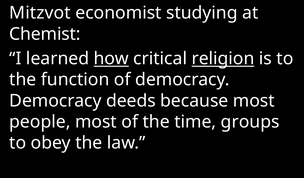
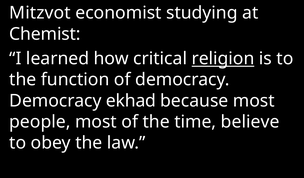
how underline: present -> none (111, 59)
deeds: deeds -> ekhad (131, 101)
groups: groups -> believe (250, 122)
